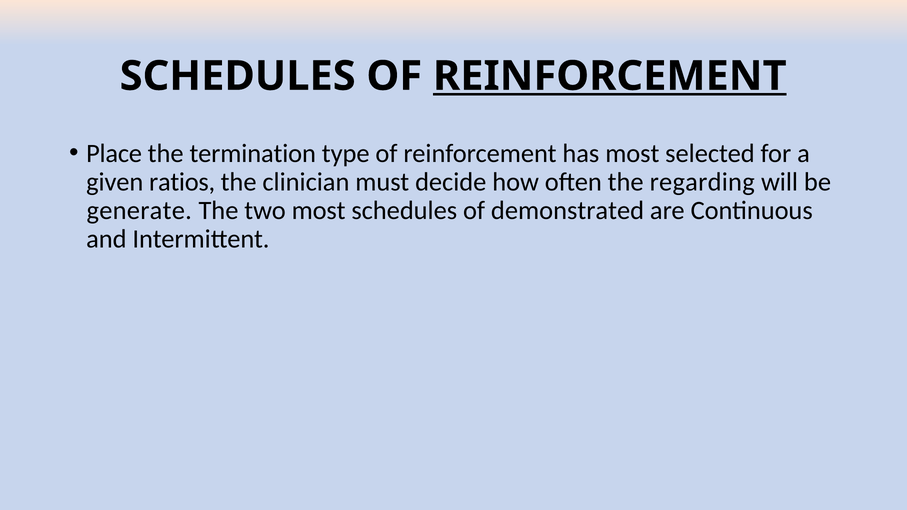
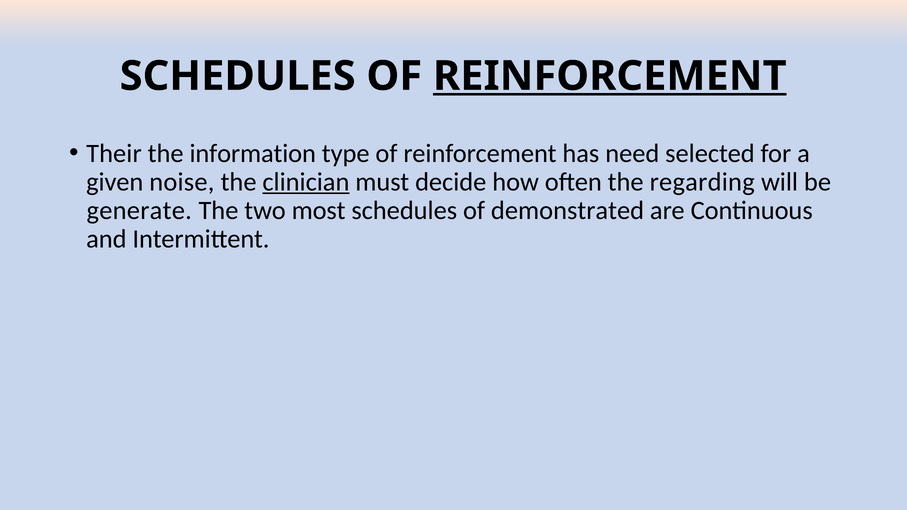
Place: Place -> Their (114, 153)
termination: termination -> information (253, 153)
has most: most -> need (632, 153)
ratios: ratios -> noise (182, 182)
clinician underline: none -> present (306, 182)
